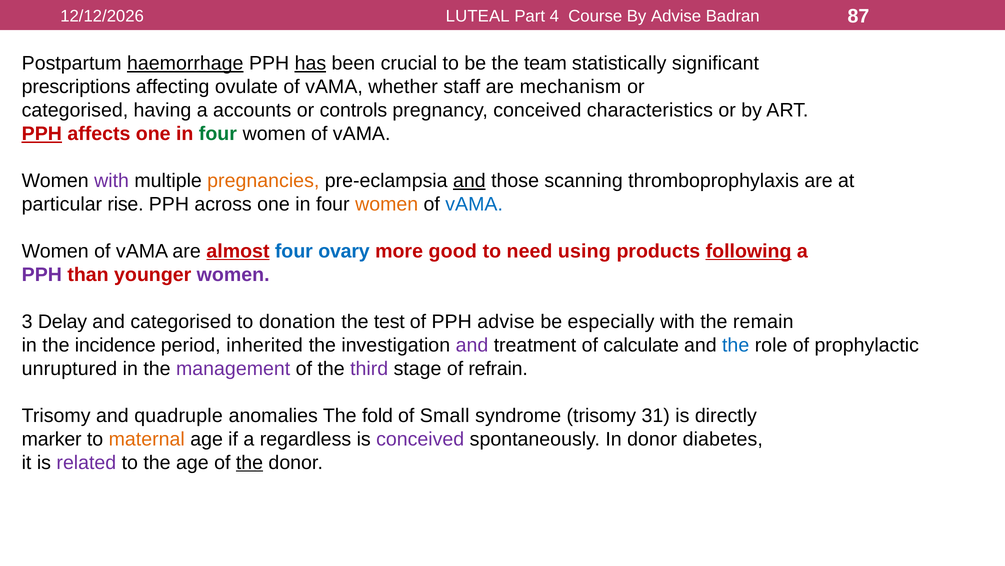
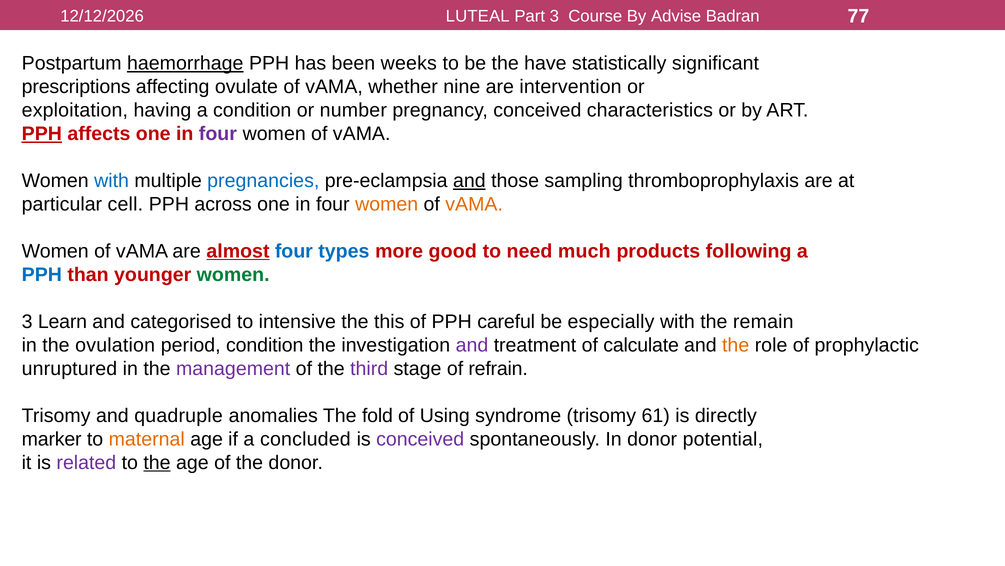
Part 4: 4 -> 3 (554, 16)
87: 87 -> 77 (858, 16)
has underline: present -> none (310, 63)
crucial: crucial -> weeks (409, 63)
team: team -> have (545, 63)
staff: staff -> nine (462, 87)
mechanism: mechanism -> intervention (571, 87)
categorised: categorised -> exploitation (75, 110)
a accounts: accounts -> condition (252, 110)
controls: controls -> number (353, 110)
four colour: green -> purple (218, 134)
with colour: purple -> blue (112, 181)
pregnancies colour: orange -> blue (263, 181)
scanning: scanning -> sampling (584, 181)
rise: rise -> cell (125, 204)
vAMA colour: blue -> orange (474, 204)
ovary: ovary -> types (344, 251)
using: using -> much (584, 251)
following underline: present -> none (749, 251)
PPH colour: purple -> blue (42, 274)
women colour: purple -> green (233, 274)
Delay: Delay -> Learn (63, 321)
donation: donation -> intensive (297, 321)
test: test -> this (389, 321)
PPH advise: advise -> careful (506, 321)
incidence: incidence -> ovulation (115, 345)
period inherited: inherited -> condition (265, 345)
the colour: blue -> orange (736, 345)
Small: Small -> Using (445, 415)
31: 31 -> 61 (656, 415)
regardless: regardless -> concluded (305, 439)
diabetes: diabetes -> potential (723, 439)
the underline: none -> present (157, 462)
the underline: present -> none (249, 462)
